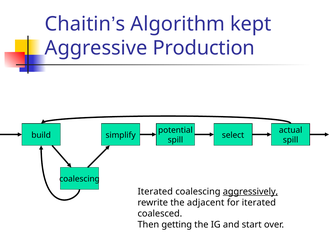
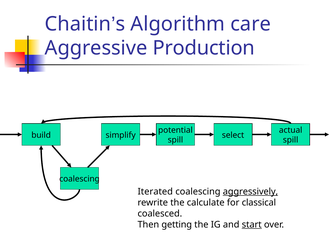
kept: kept -> care (251, 24)
adjacent: adjacent -> calculate (206, 202)
for iterated: iterated -> classical (259, 202)
start underline: none -> present (252, 224)
